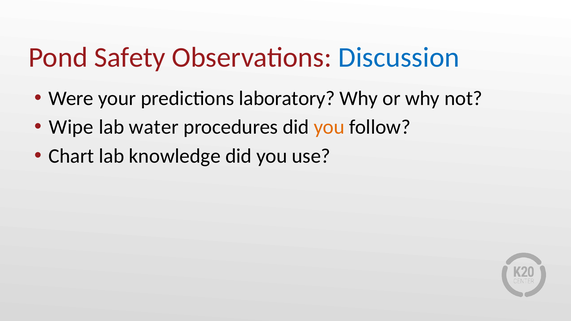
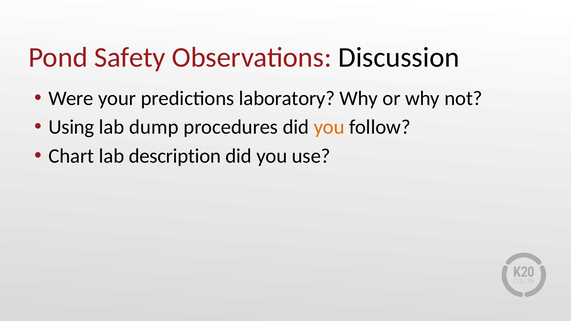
Discussion colour: blue -> black (399, 58)
Wipe: Wipe -> Using (71, 127)
water: water -> dump (154, 127)
knowledge: knowledge -> description (175, 156)
